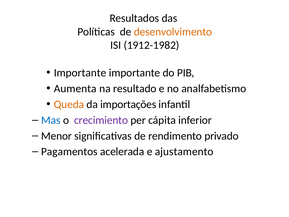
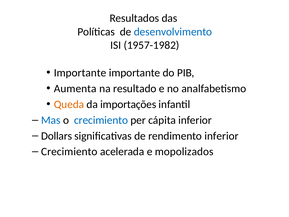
desenvolvimento colour: orange -> blue (173, 32)
1912-1982: 1912-1982 -> 1957-1982 (151, 45)
crecimiento colour: purple -> blue (101, 120)
Menor: Menor -> Dollars (57, 136)
rendimento privado: privado -> inferior (221, 136)
Pagamentos: Pagamentos -> Crecimiento (69, 151)
ajustamento: ajustamento -> mopolizados (184, 151)
